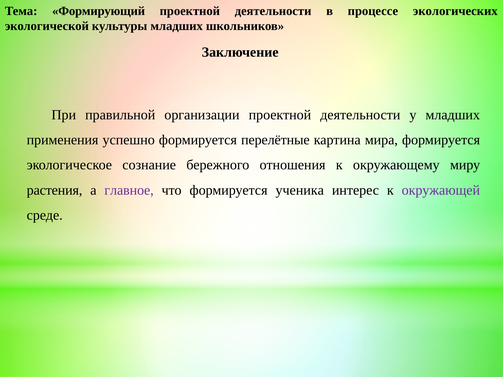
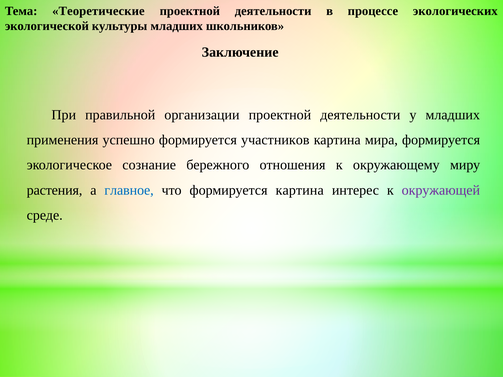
Формирующий: Формирующий -> Теоретические (98, 11)
перелётные: перелётные -> участников (275, 140)
главное colour: purple -> blue (129, 190)
формируется ученика: ученика -> картина (300, 190)
